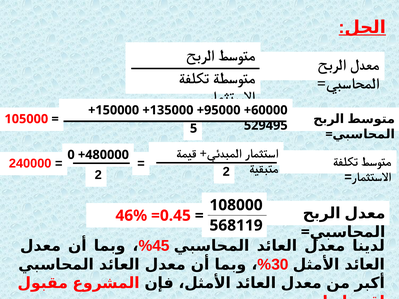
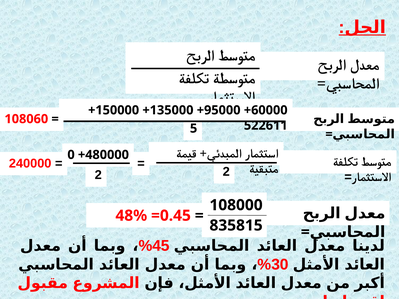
105000: 105000 -> 108060 (26, 119)
529495: 529495 -> 522611 (266, 126)
46%: 46% -> 48% (131, 216)
568119: 568119 -> 835815 (236, 226)
